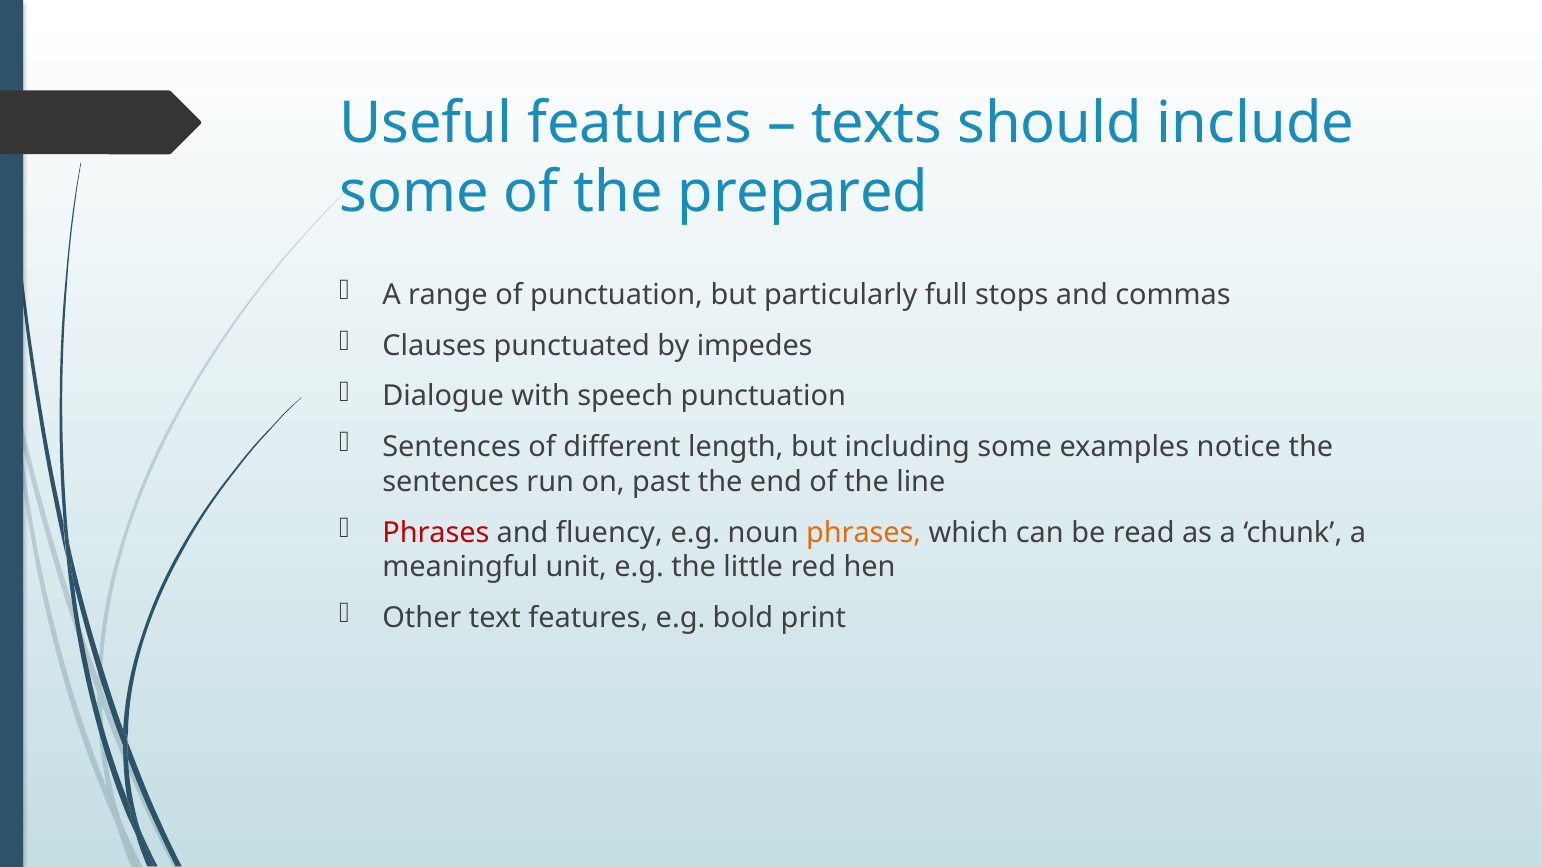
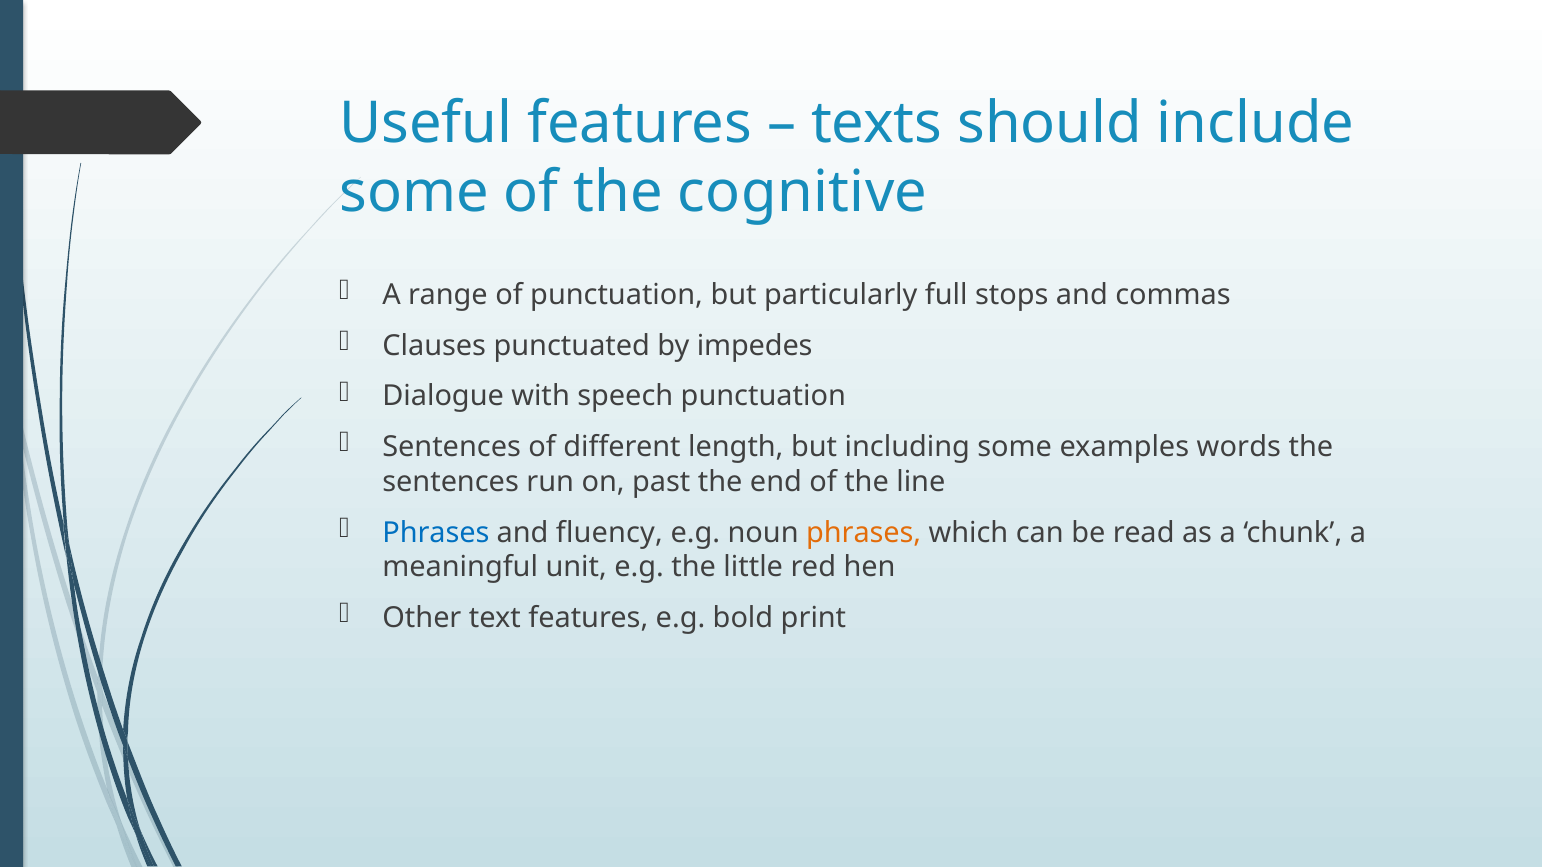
prepared: prepared -> cognitive (803, 193)
notice: notice -> words (1239, 447)
Phrases colour: red -> blue (436, 533)
